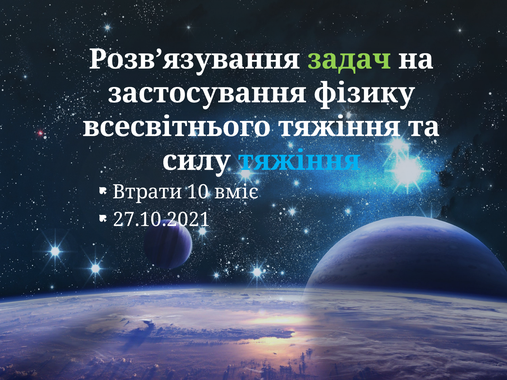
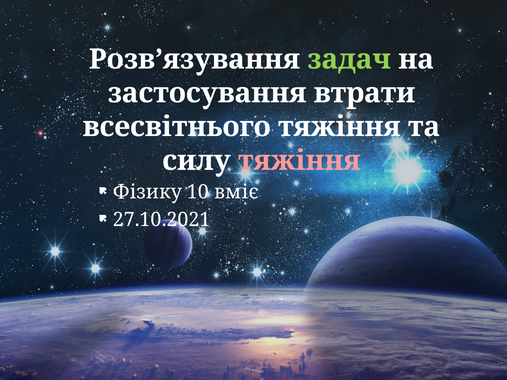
фізику: фізику -> втрати (365, 93)
тяжіння colour: light blue -> pink (299, 161)
Втрати: Втрати -> Фізику (147, 192)
